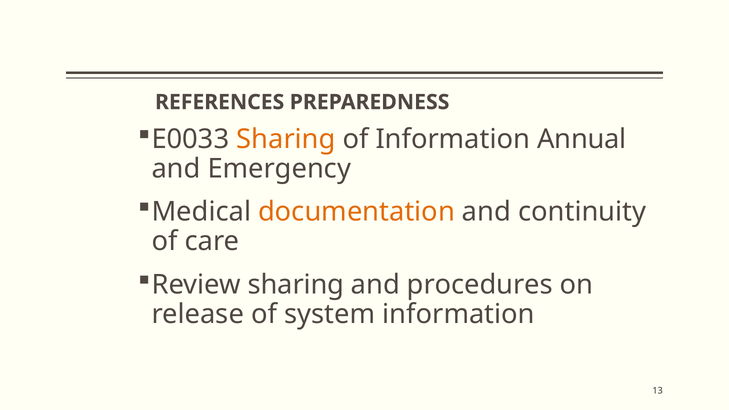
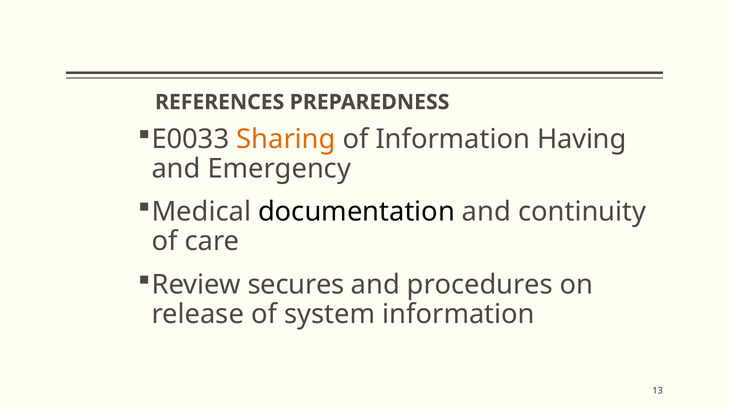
Annual: Annual -> Having (582, 139)
documentation colour: orange -> black (357, 212)
Review sharing: sharing -> secures (296, 285)
